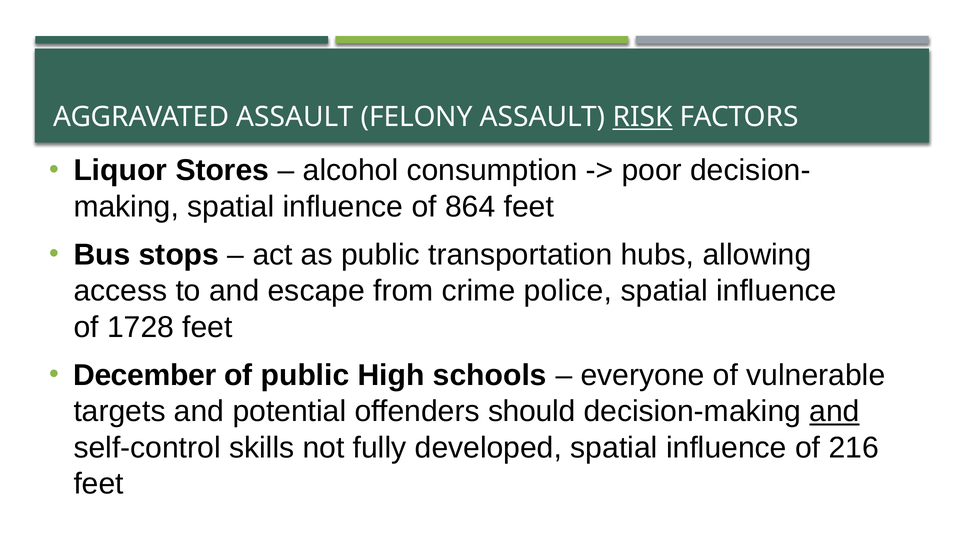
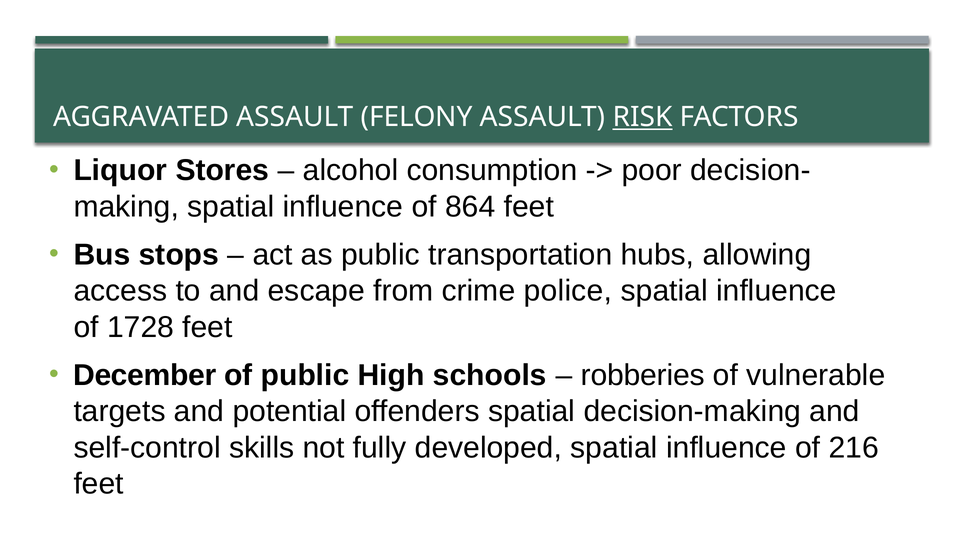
everyone: everyone -> robberies (643, 375)
offenders should: should -> spatial (532, 412)
and underline: present -> none (835, 412)
